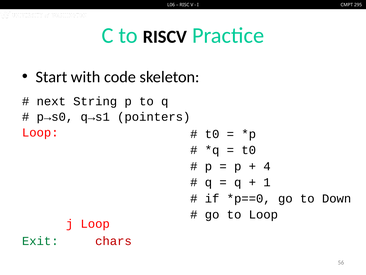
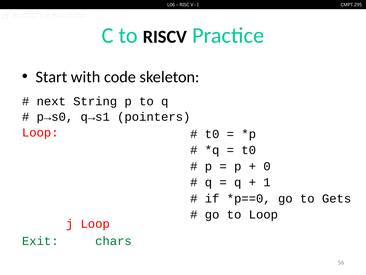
7: 7 -> 9 (274, 163)
4: 4 -> 0 (267, 166)
Down: Down -> Gets (337, 198)
chars colour: red -> green (113, 241)
